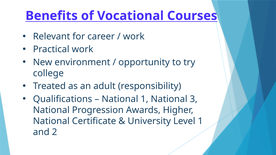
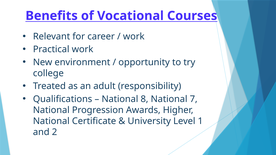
National 1: 1 -> 8 (144, 99)
3: 3 -> 7 (194, 99)
